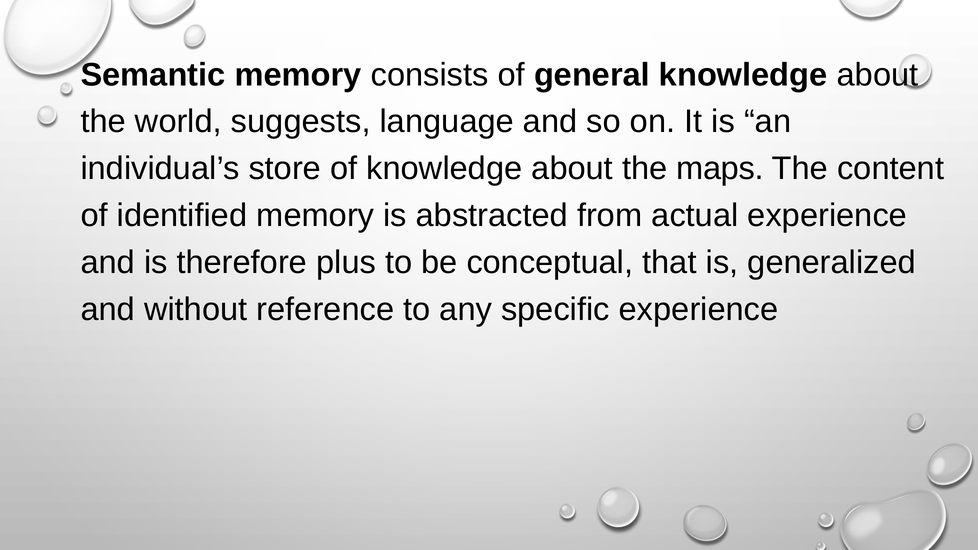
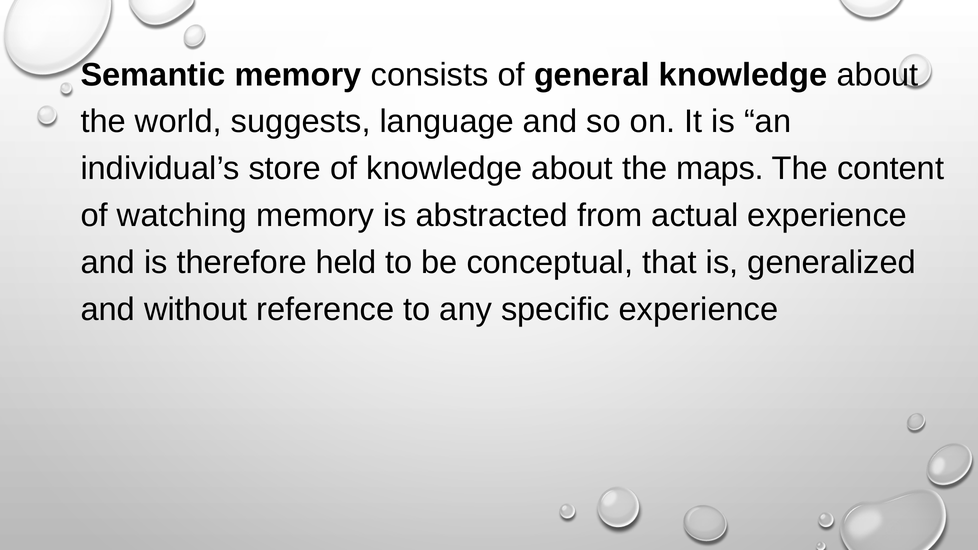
identified: identified -> watching (182, 216)
plus: plus -> held (346, 263)
